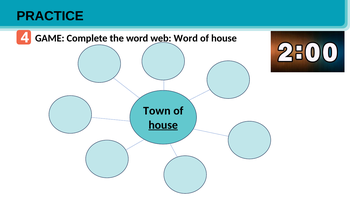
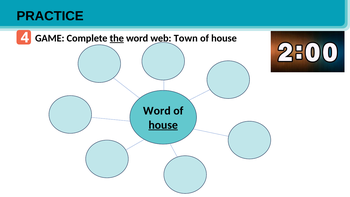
the underline: none -> present (117, 38)
Word: Word -> Town (186, 38)
Town: Town -> Word (157, 111)
